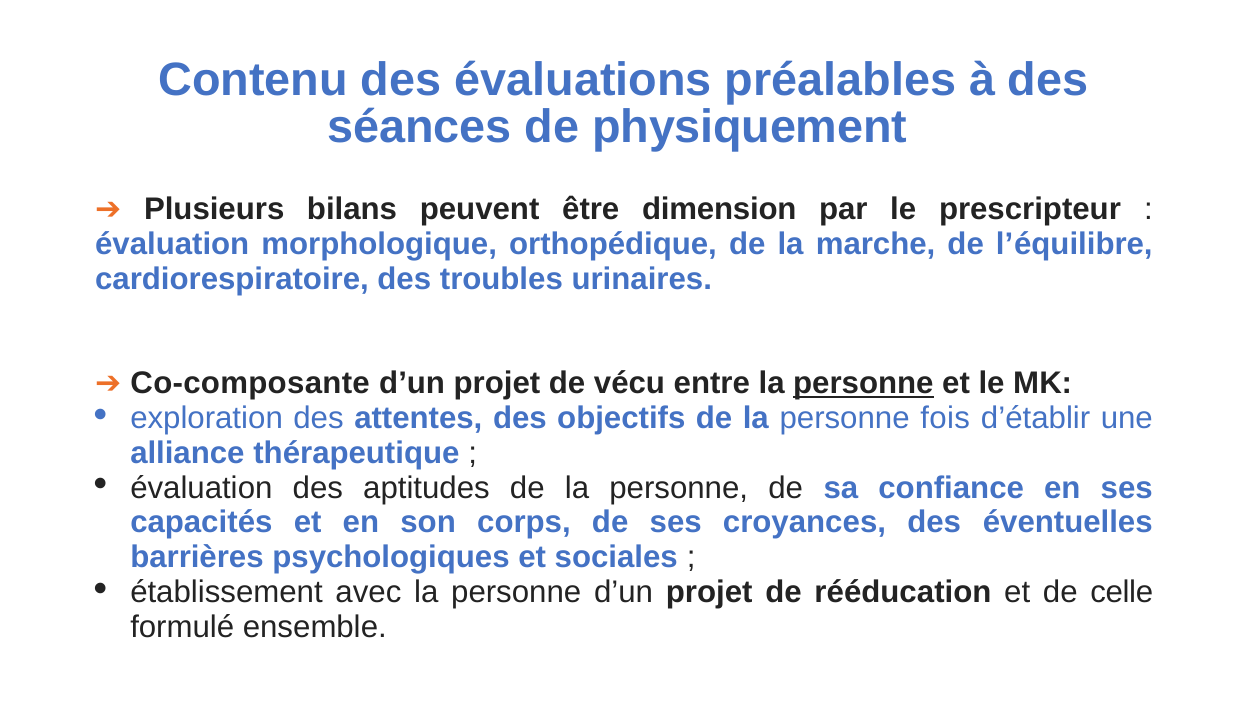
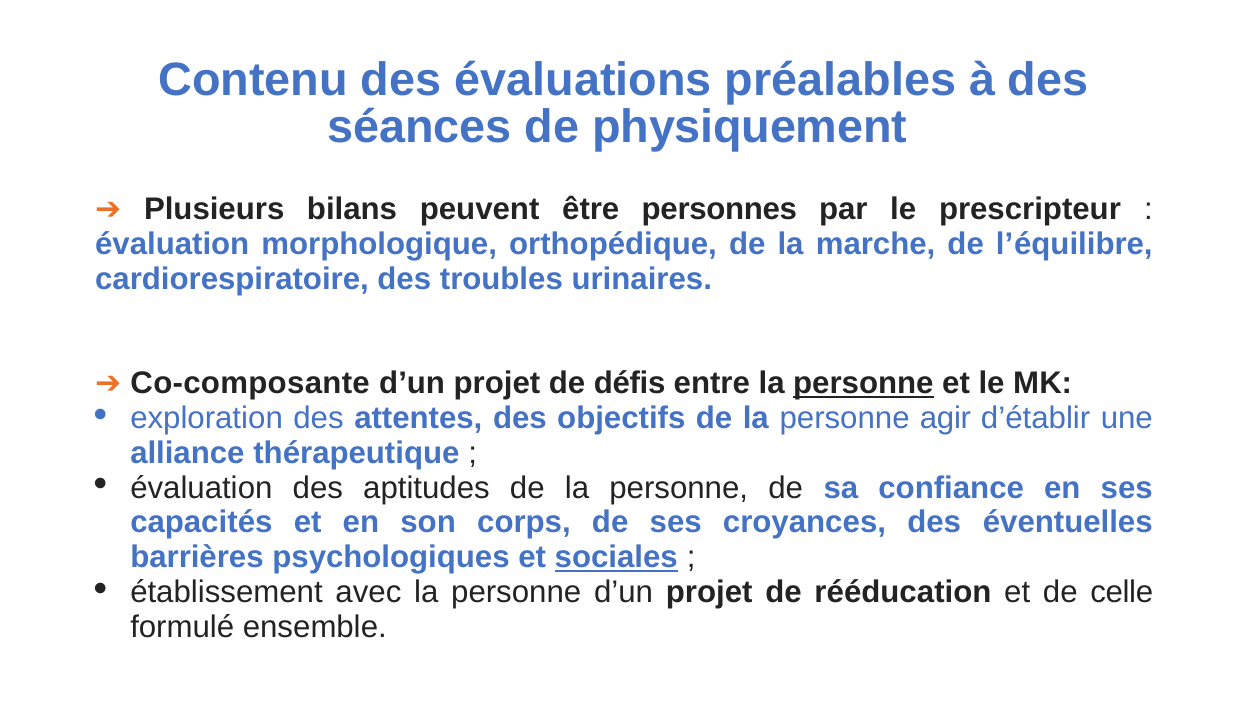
dimension: dimension -> personnes (719, 209)
vécu: vécu -> défis (630, 383)
fois: fois -> agir (945, 418)
sociales underline: none -> present (616, 557)
